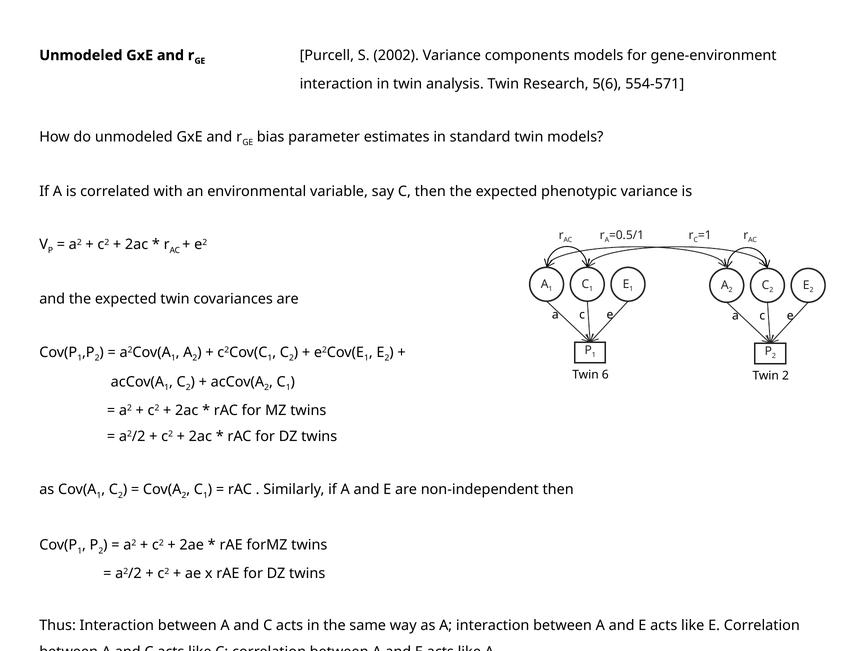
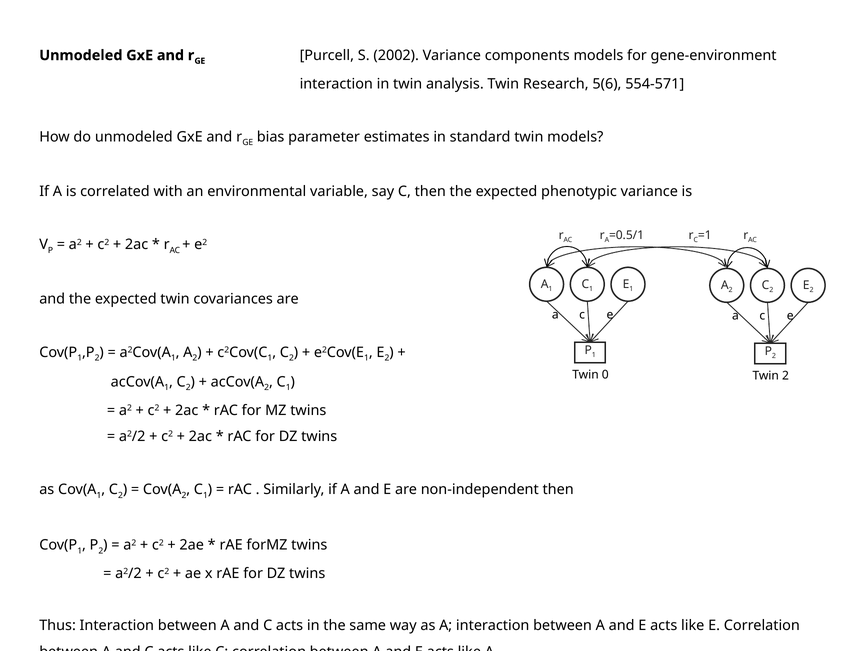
6: 6 -> 0 (605, 375)
